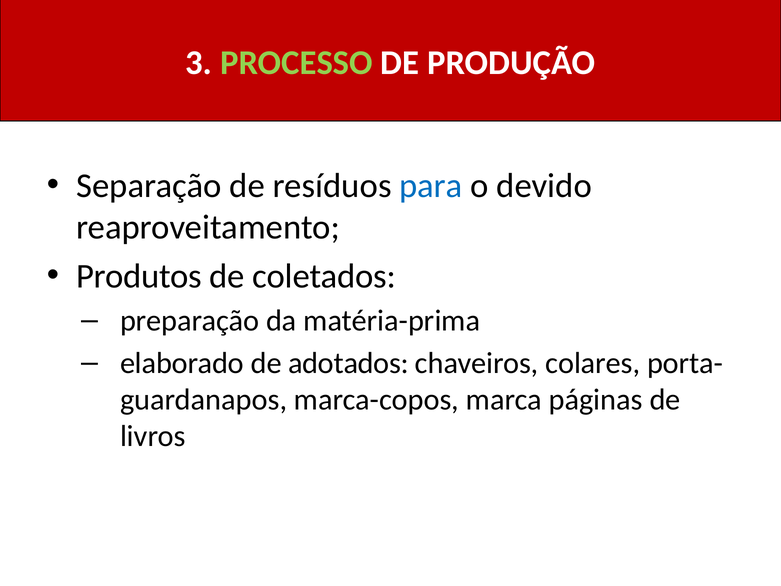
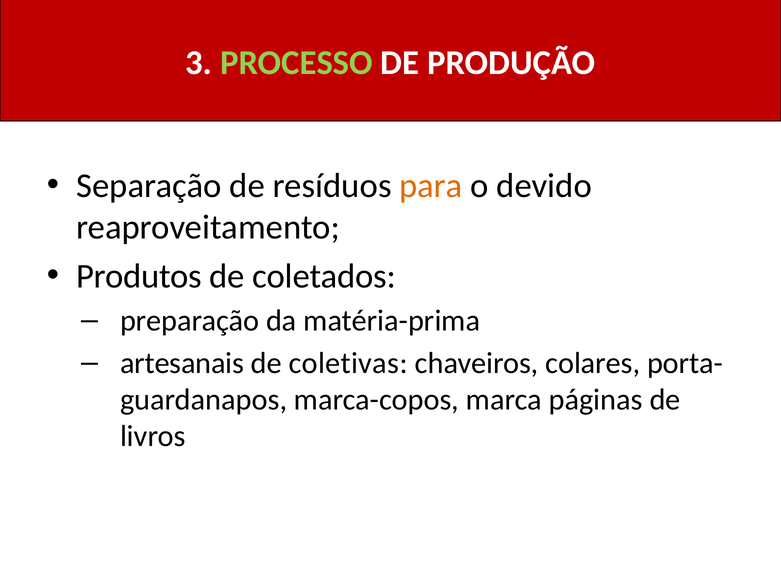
para colour: blue -> orange (431, 186)
elaborado: elaborado -> artesanais (182, 363)
adotados: adotados -> coletivas (348, 363)
